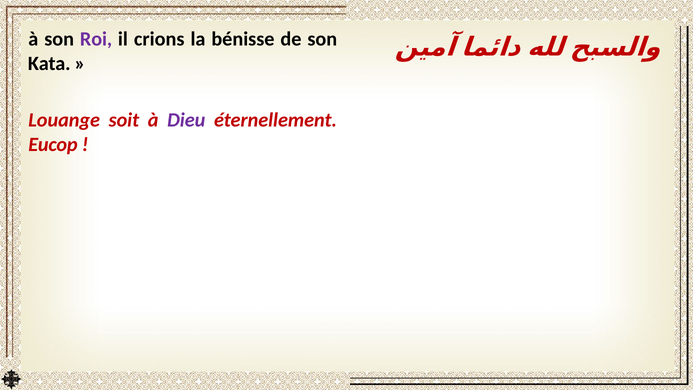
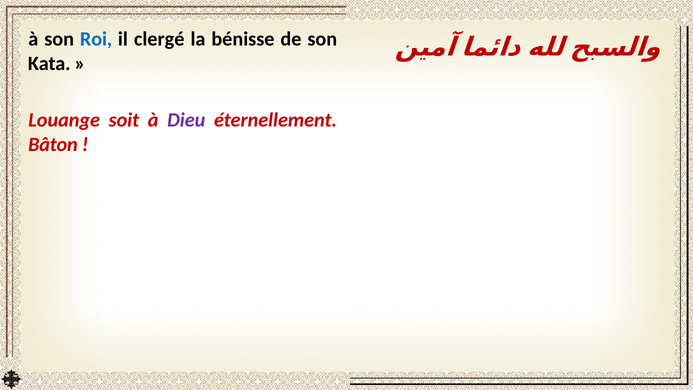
Roi colour: purple -> blue (96, 39)
crions: crions -> clergé (159, 39)
Eucop: Eucop -> Bâton (53, 144)
